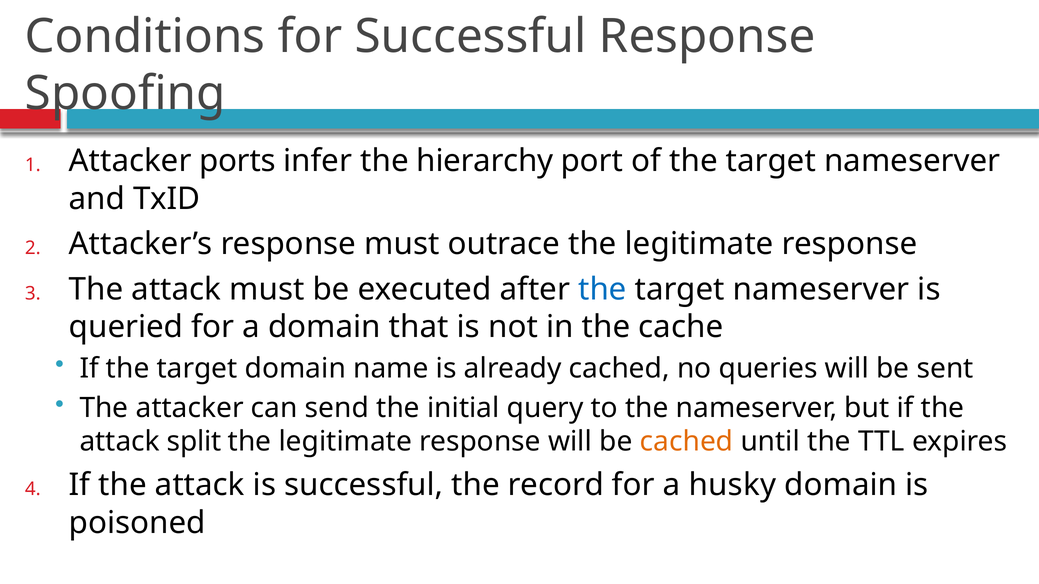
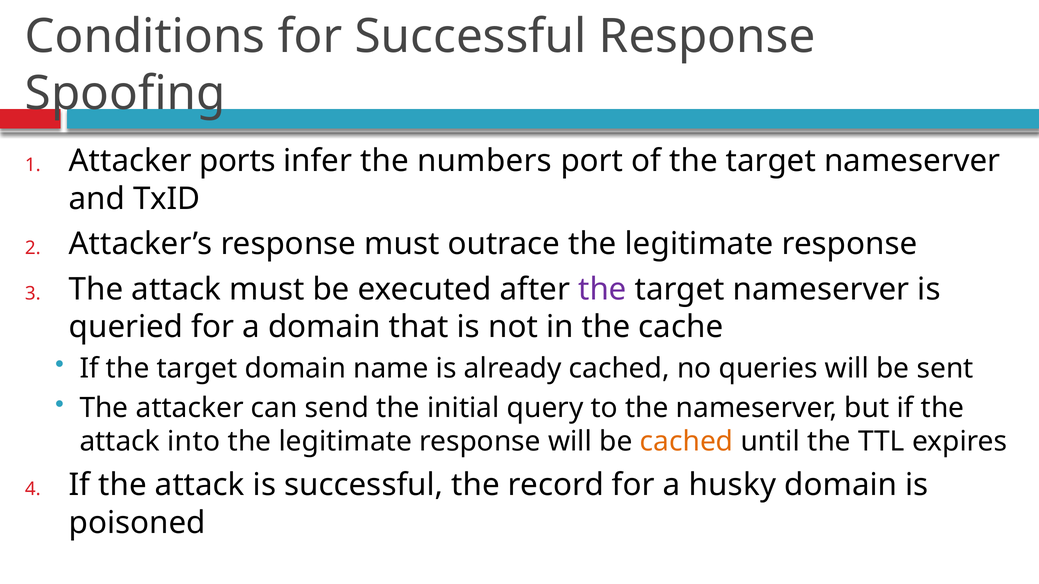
hierarchy: hierarchy -> numbers (485, 161)
the colour: blue -> purple (602, 289)
split: split -> into (194, 442)
